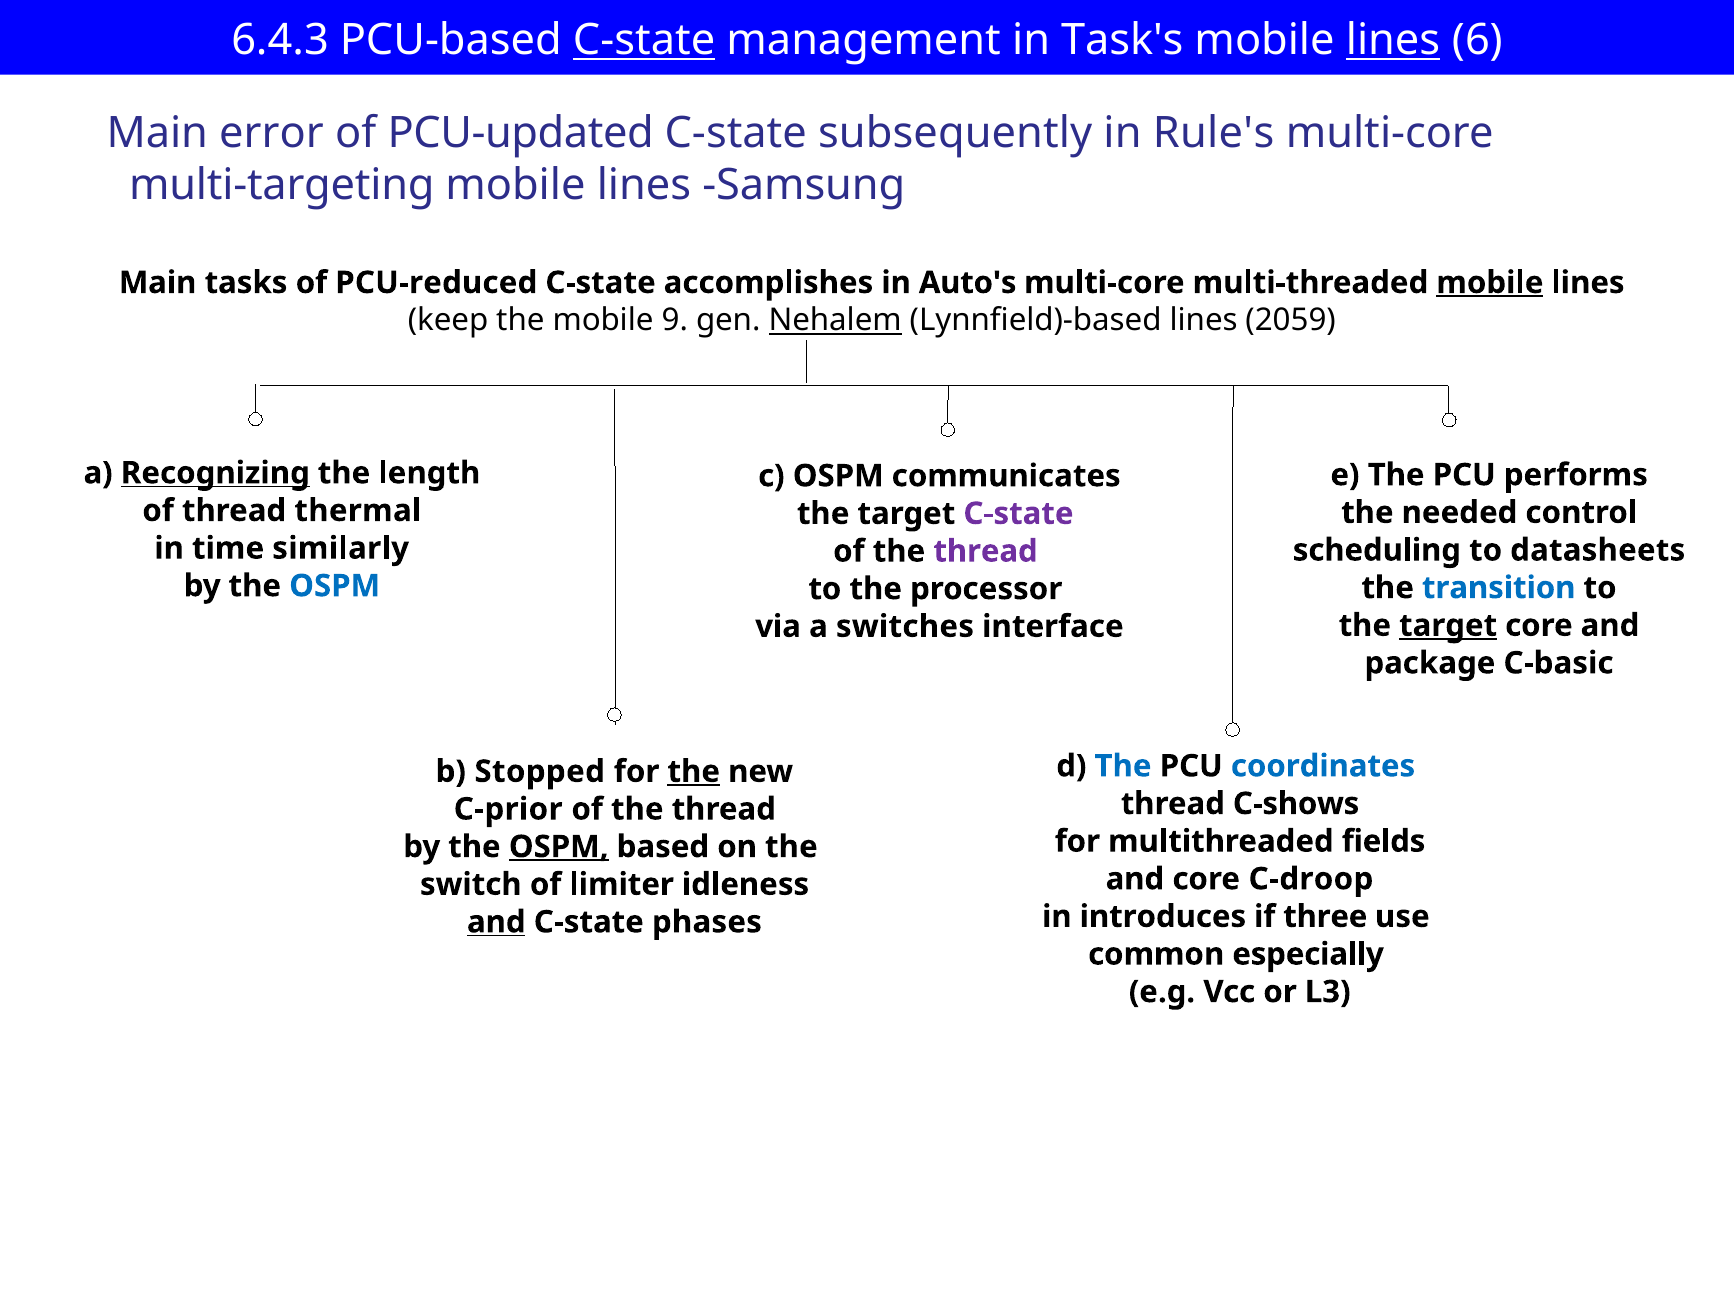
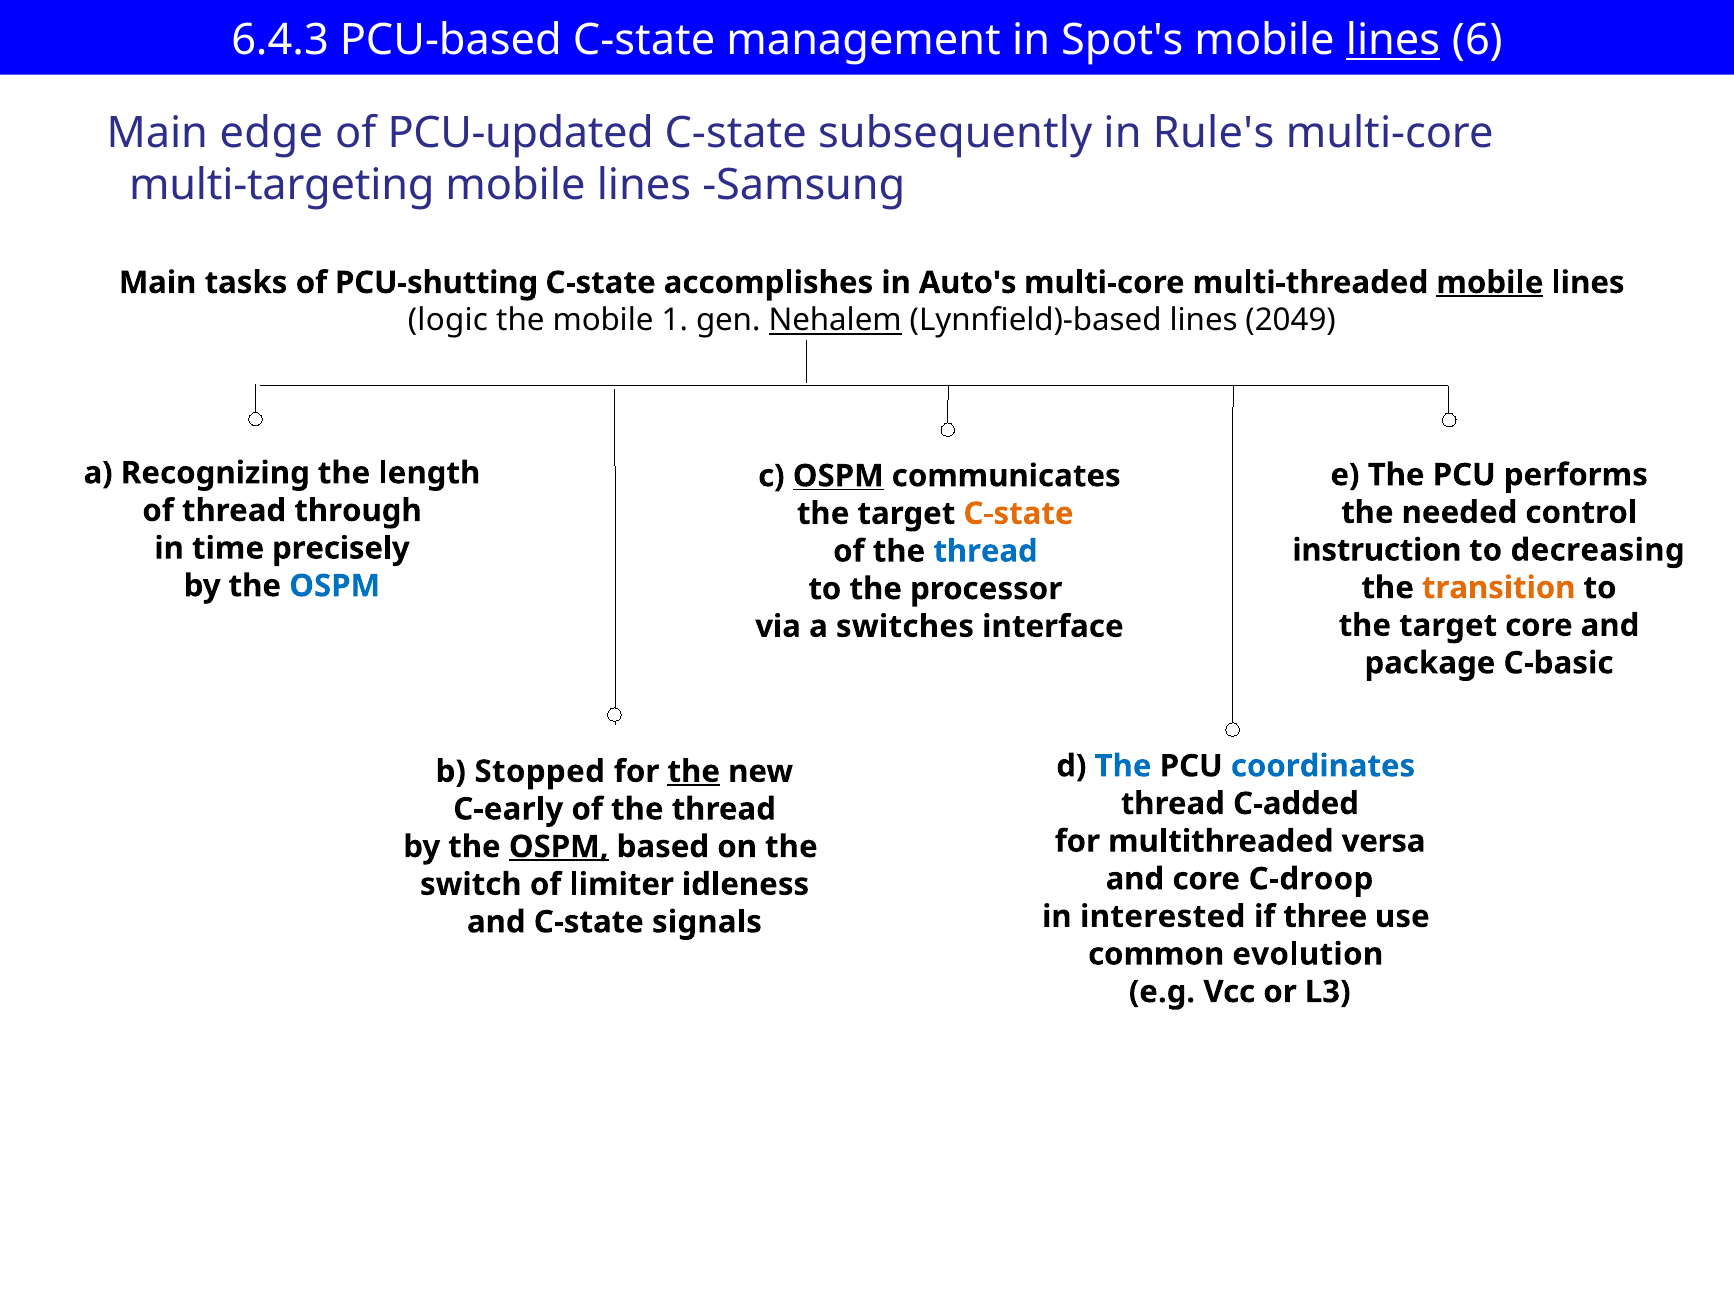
C-state underline: present -> none (644, 40)
Task's: Task's -> Spot's (1122, 40)
error: error -> edge (271, 133)
PCU-reduced: PCU-reduced -> PCU-shutting (437, 283)
keep: keep -> logic (448, 320)
9: 9 -> 1 (675, 320)
2059: 2059 -> 2049 (1291, 320)
Recognizing underline: present -> none (215, 473)
OSPM underline: none -> present (838, 476)
thermal: thermal -> through (358, 510)
C-state colour: purple -> orange (1018, 513)
similarly: similarly -> precisely (341, 548)
scheduling: scheduling -> instruction (1377, 550)
datasheets: datasheets -> decreasing (1598, 550)
thread colour: purple -> blue (986, 551)
transition colour: blue -> orange (1499, 588)
target underline: present -> none (1448, 625)
C-shows: C-shows -> C-added (1296, 803)
C-prior: C-prior -> C-early (508, 809)
fields: fields -> versa (1384, 841)
introduces: introduces -> interested (1163, 916)
and underline: present -> none (496, 922)
phases: phases -> signals (707, 922)
especially: especially -> evolution (1308, 954)
